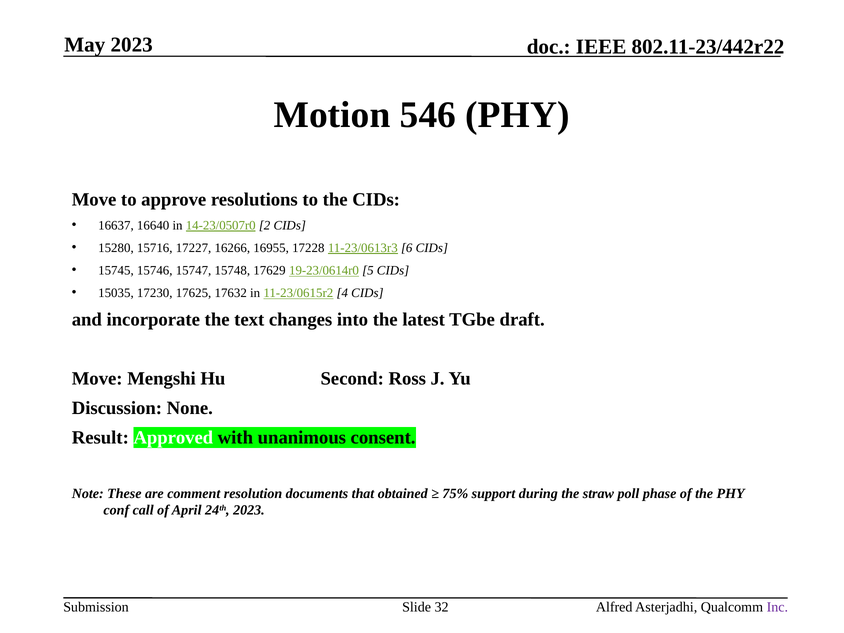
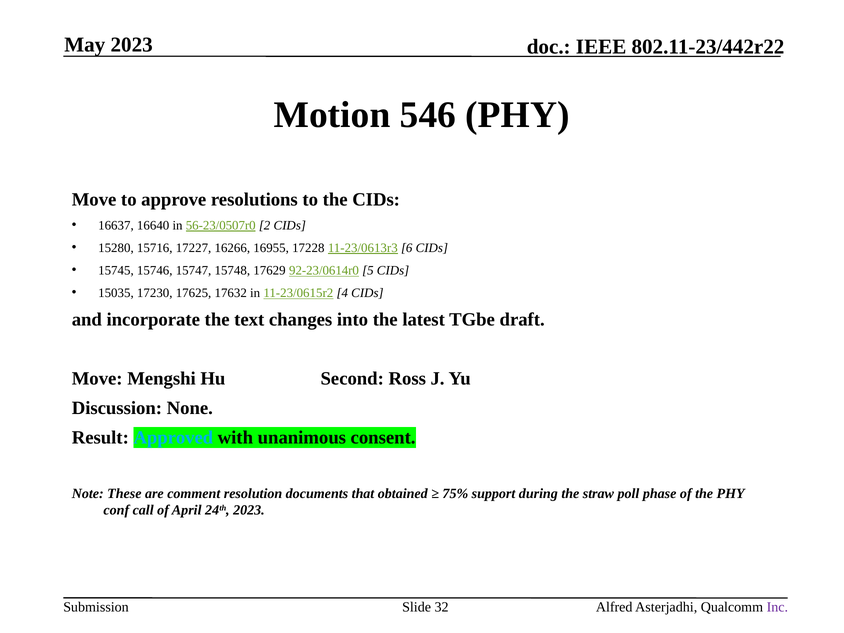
14-23/0507r0: 14-23/0507r0 -> 56-23/0507r0 (221, 225)
19-23/0614r0: 19-23/0614r0 -> 92-23/0614r0 (324, 270)
Approved colour: white -> light blue (173, 437)
